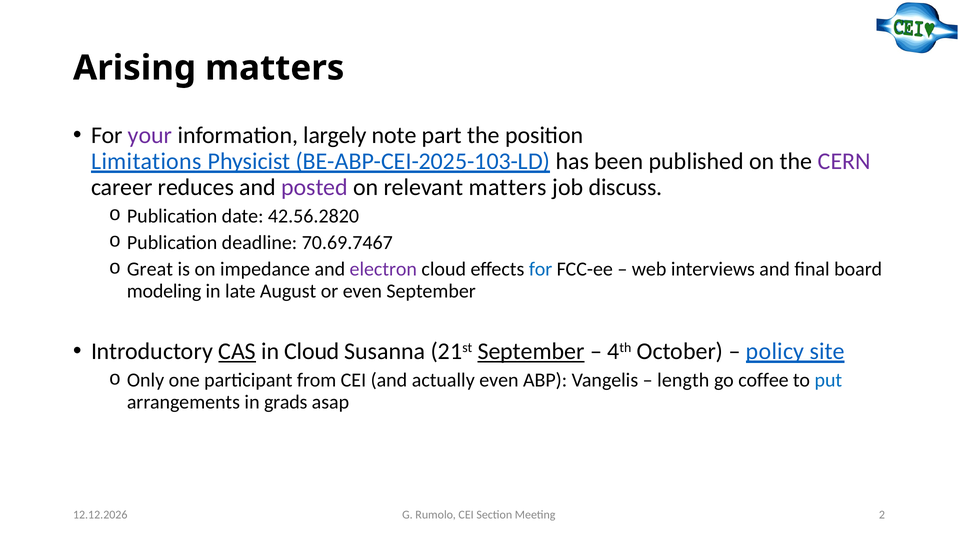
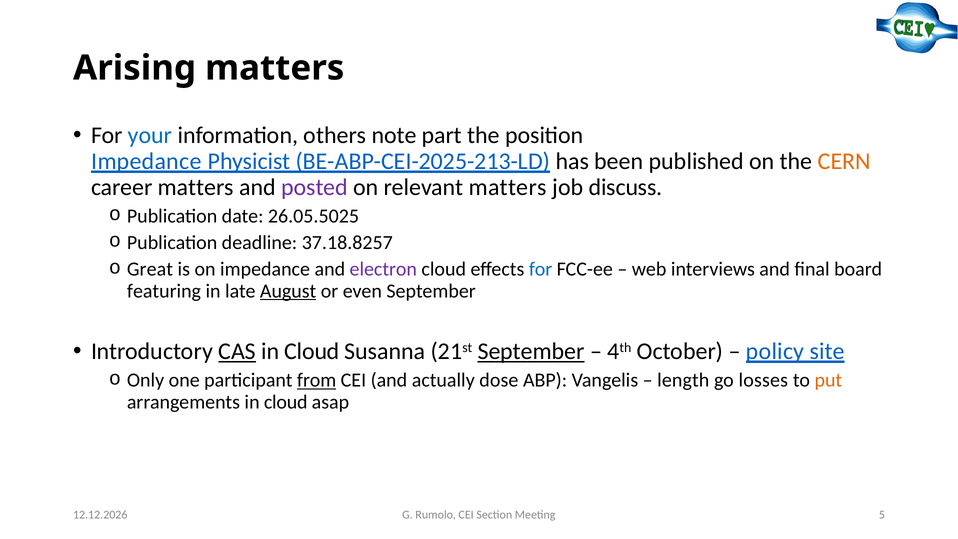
your colour: purple -> blue (150, 135)
largely: largely -> others (335, 135)
Limitations: Limitations -> Impedance (146, 161)
BE-ABP-CEI-2025-103-LD: BE-ABP-CEI-2025-103-LD -> BE-ABP-CEI-2025-213-LD (423, 161)
CERN colour: purple -> orange (844, 161)
career reduces: reduces -> matters (196, 187)
42.56.2820: 42.56.2820 -> 26.05.5025 (313, 216)
70.69.7467: 70.69.7467 -> 37.18.8257 (347, 243)
modeling: modeling -> featuring (164, 291)
August underline: none -> present (288, 291)
from underline: none -> present (317, 380)
actually even: even -> dose (499, 380)
coffee: coffee -> losses (763, 380)
put colour: blue -> orange (828, 380)
arrangements in grads: grads -> cloud (286, 402)
2: 2 -> 5 (882, 514)
